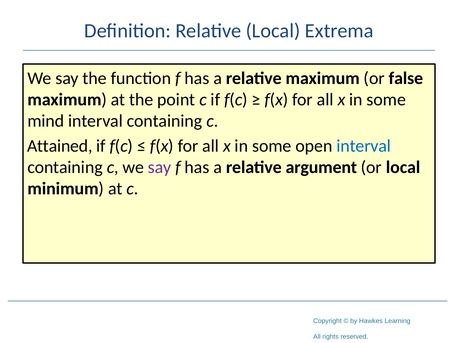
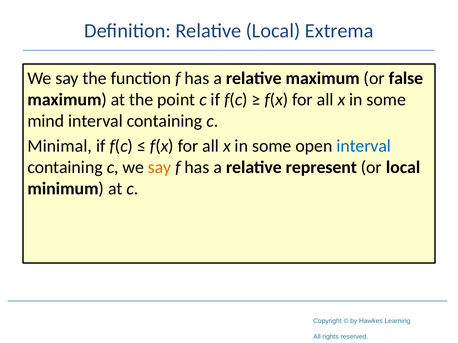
Attained: Attained -> Minimal (60, 146)
say colour: purple -> orange (160, 167)
argument: argument -> represent (321, 167)
